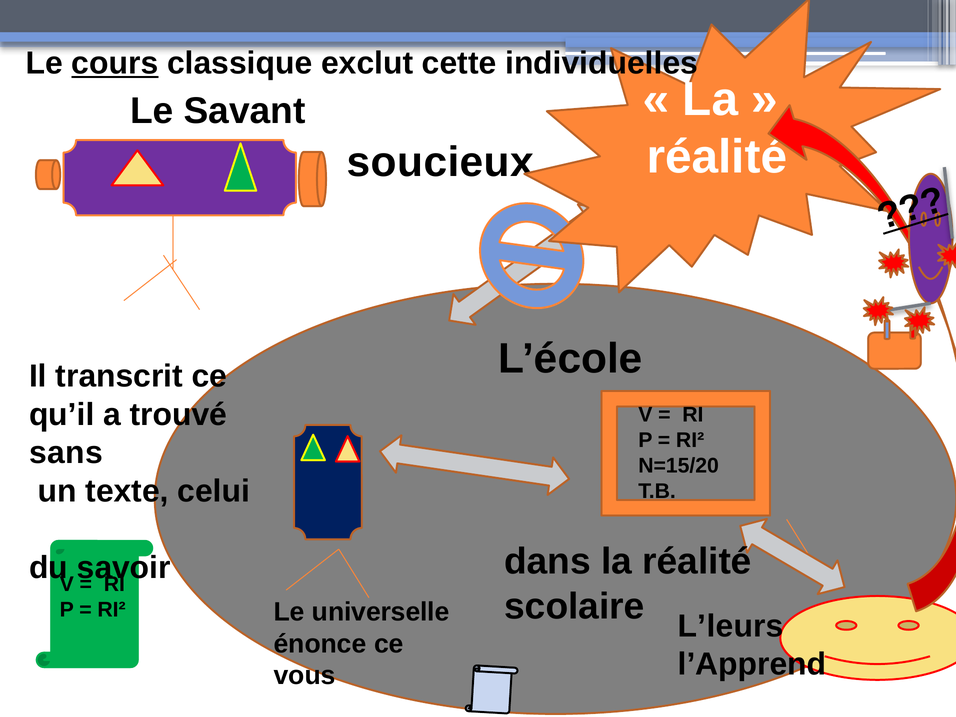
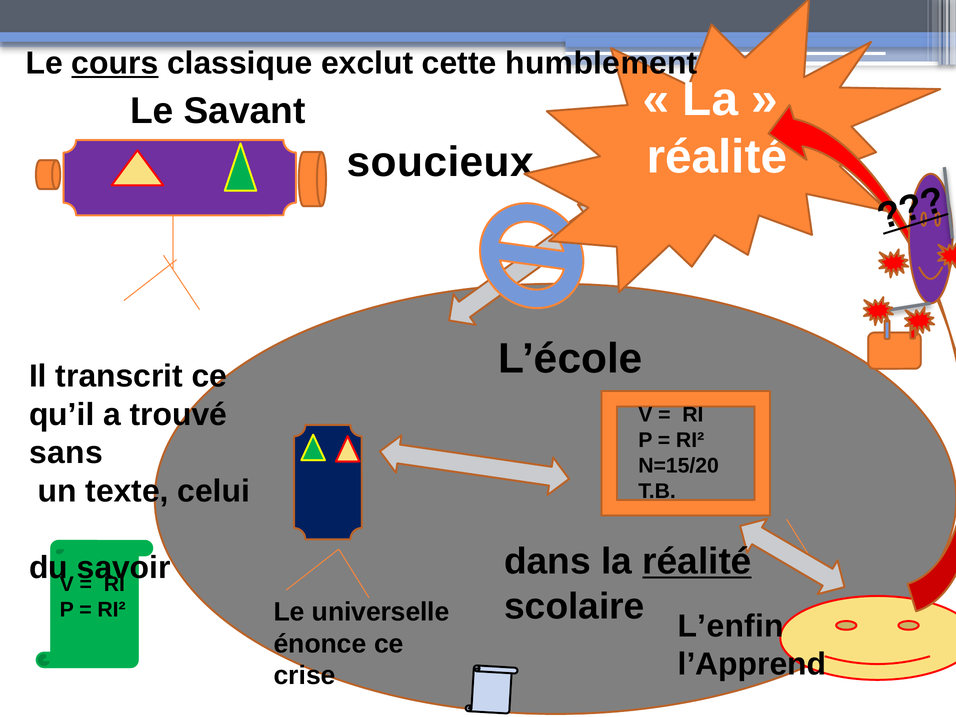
individuelles: individuelles -> humblement (601, 63)
réalité underline: none -> present (697, 562)
L’leurs: L’leurs -> L’enfin (731, 626)
vous: vous -> crise (305, 676)
